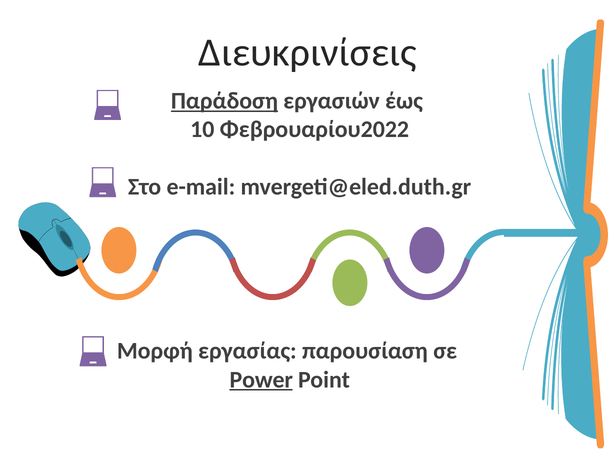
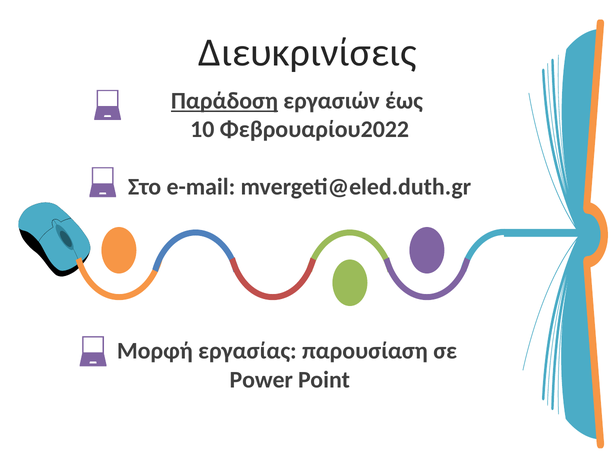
Power underline: present -> none (261, 380)
